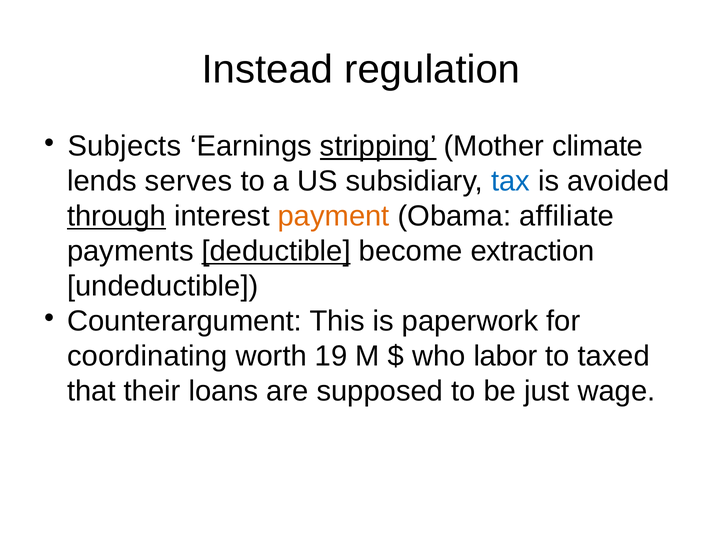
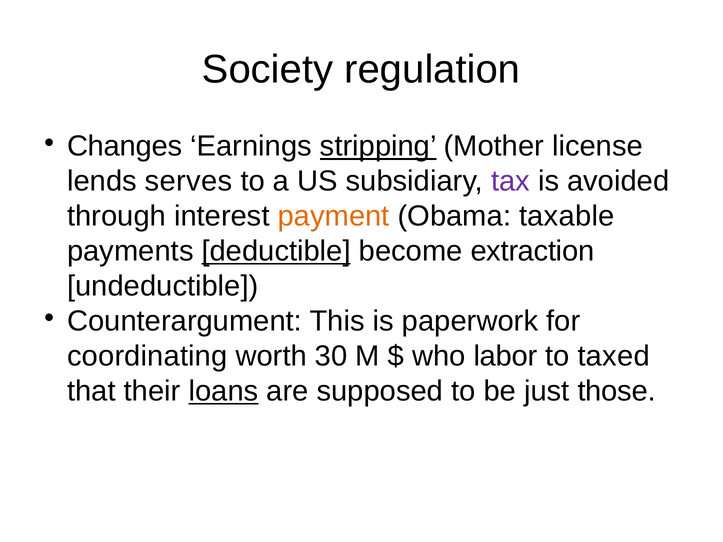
Instead: Instead -> Society (268, 69)
Subjects: Subjects -> Changes (125, 146)
climate: climate -> license (598, 146)
tax colour: blue -> purple (511, 181)
through underline: present -> none (117, 216)
affiliate: affiliate -> taxable (567, 216)
19: 19 -> 30 (331, 356)
loans underline: none -> present (223, 391)
wage: wage -> those (617, 391)
